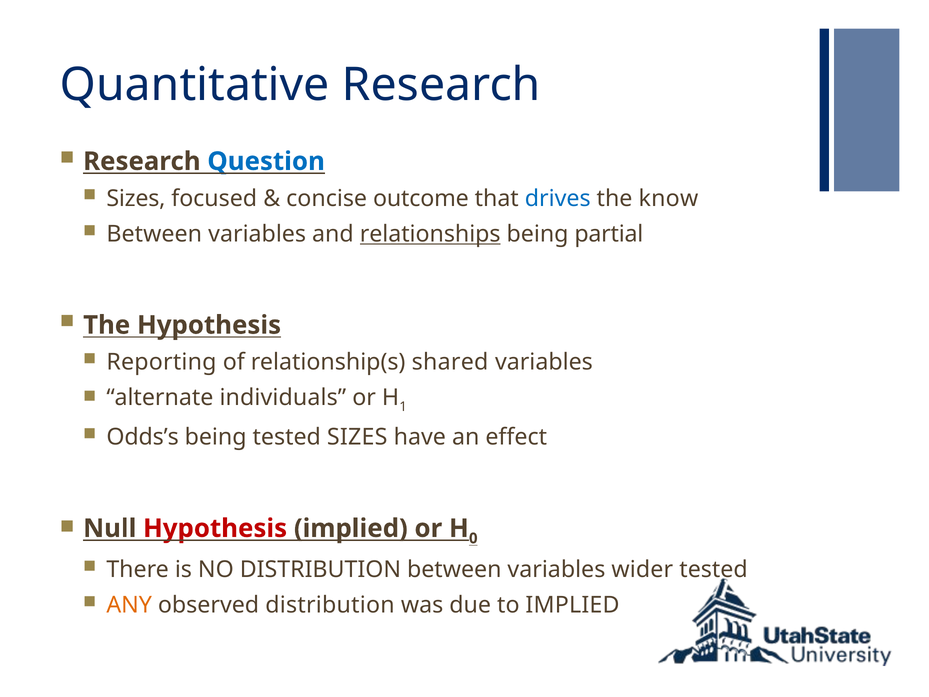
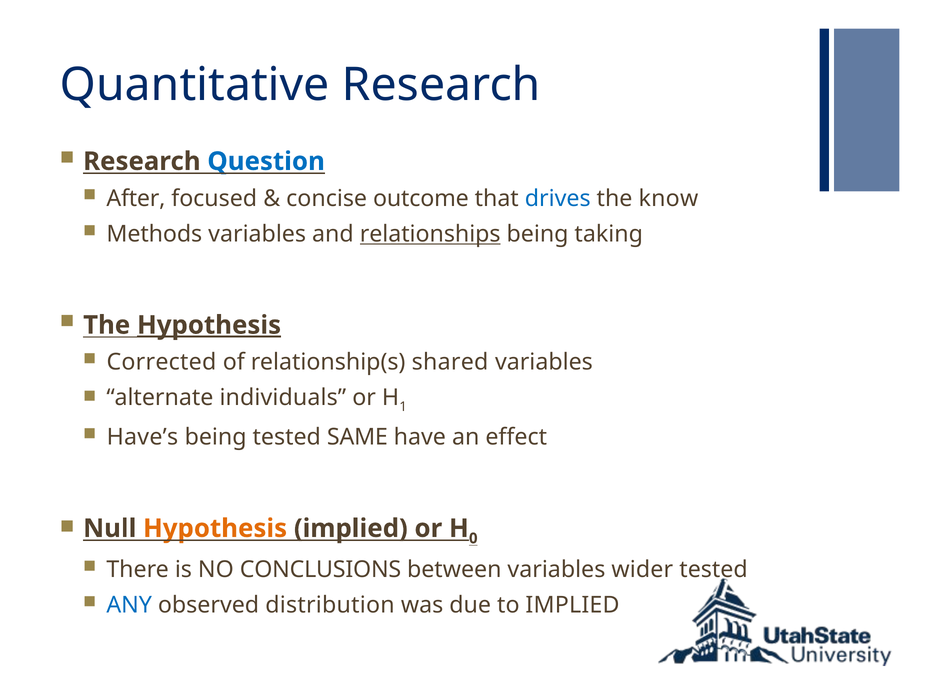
Sizes: Sizes -> After (136, 198)
Between: Between -> Methods (154, 234)
partial: partial -> taking (609, 234)
Hypothesis underline: none -> present (209, 325)
Reporting: Reporting -> Corrected (161, 362)
Odds’s: Odds’s -> Have’s (142, 437)
tested SIZES: SIZES -> SAME (357, 437)
Hypothesis colour: red -> orange (215, 528)
NO DISTRIBUTION: DISTRIBUTION -> CONCLUSIONS (321, 569)
ANY colour: orange -> blue (129, 605)
